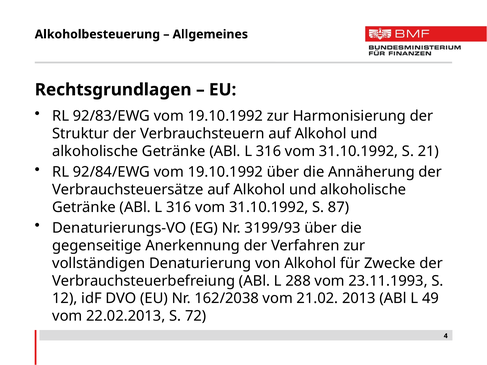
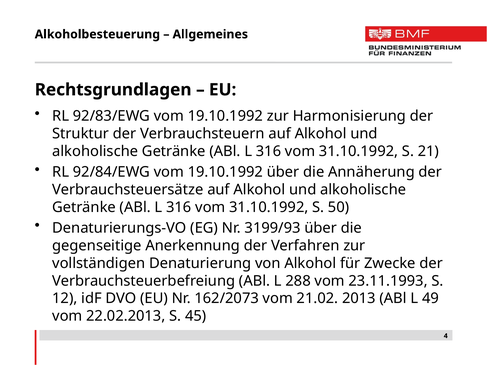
87: 87 -> 50 (339, 207)
162/2038: 162/2038 -> 162/2073 (227, 299)
72: 72 -> 45 (196, 316)
